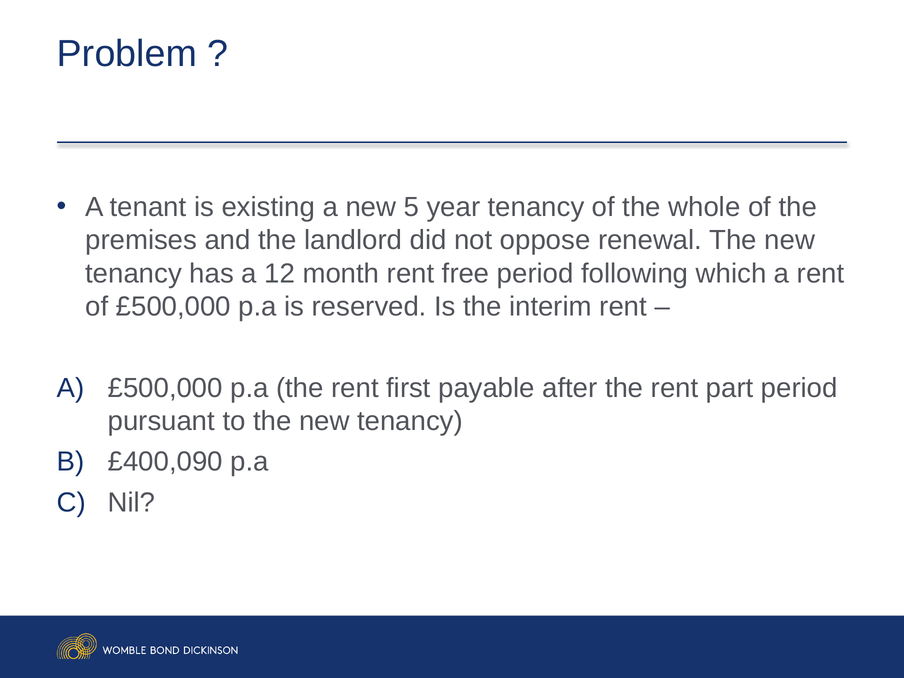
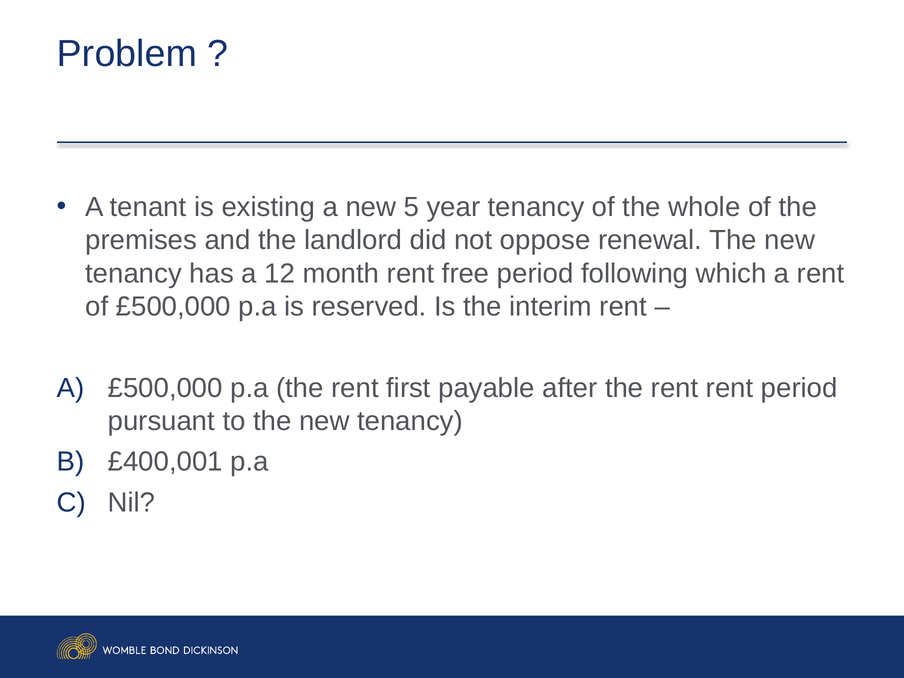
rent part: part -> rent (730, 388)
£400,090: £400,090 -> £400,001 (165, 462)
